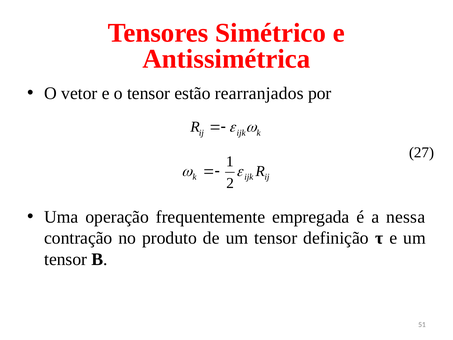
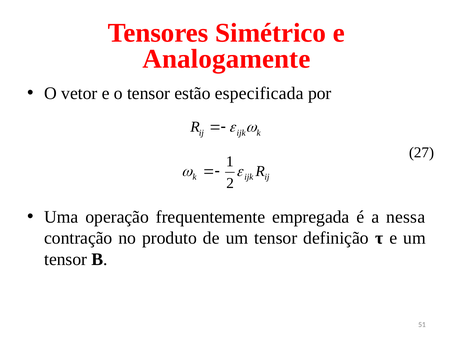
Antissimétrica: Antissimétrica -> Analogamente (226, 59)
rearranjados: rearranjados -> especificada (259, 93)
